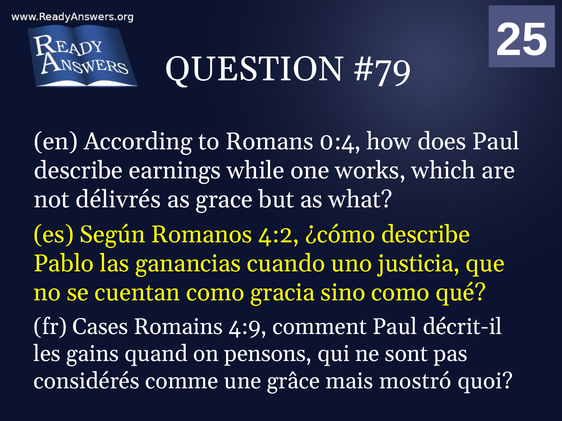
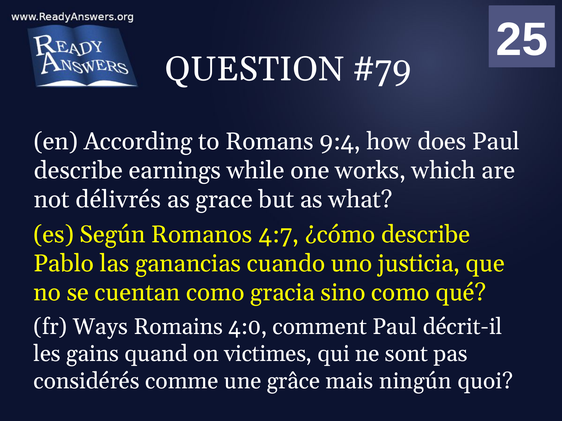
0:4: 0:4 -> 9:4 (340, 142)
4:2: 4:2 -> 4:7 (279, 235)
Cases: Cases -> Ways (100, 327)
4:9: 4:9 -> 4:0 (248, 327)
pensons: pensons -> victimes (268, 354)
mostró: mostró -> ningún (415, 381)
